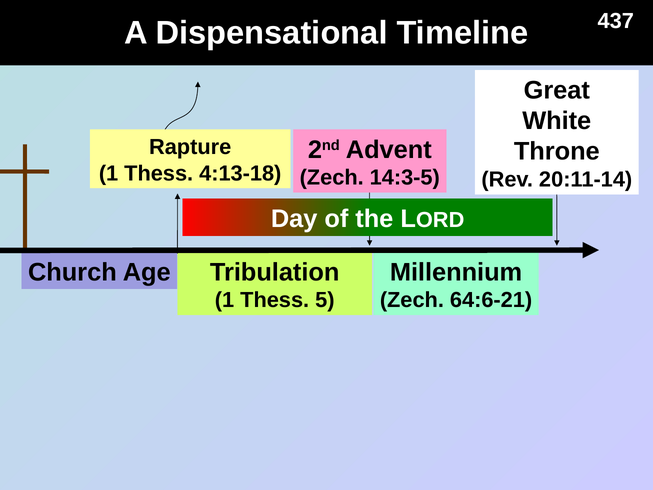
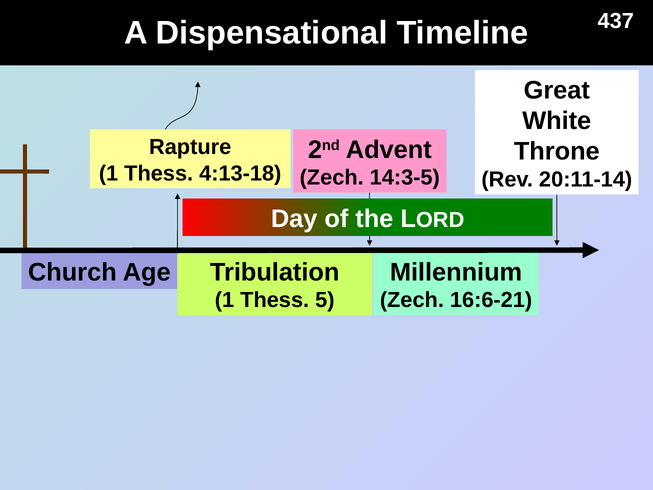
64:6-21: 64:6-21 -> 16:6-21 (491, 300)
